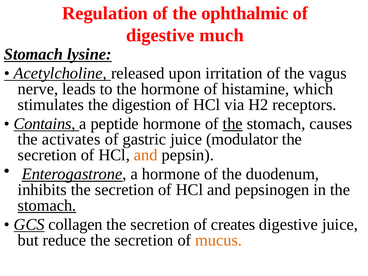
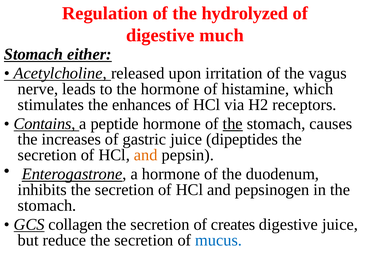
ophthalmic: ophthalmic -> hydrolyzed (245, 13)
lysine: lysine -> either (89, 54)
digestion: digestion -> enhances (142, 105)
activates: activates -> increases (71, 139)
modulator: modulator -> dipeptides (242, 139)
stomach underline: present -> none (47, 205)
mucus colour: orange -> blue (219, 240)
